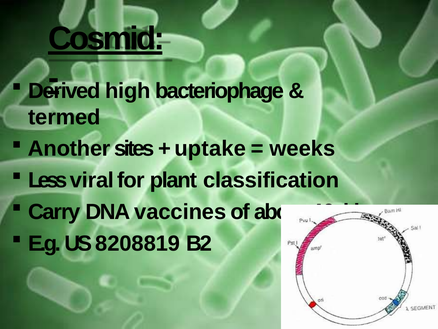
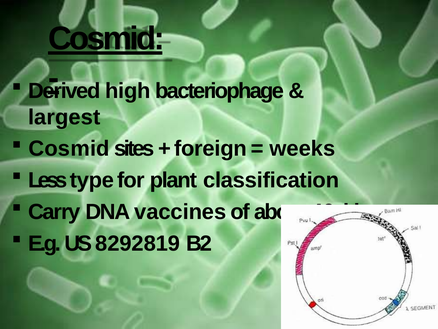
termed: termed -> largest (64, 117)
Another: Another -> Cosmid (69, 148)
uptake: uptake -> foreign (210, 148)
viral: viral -> type (92, 180)
8208819: 8208819 -> 8292819 (138, 243)
